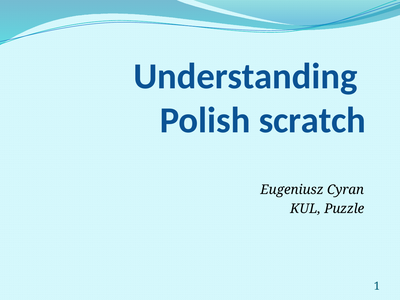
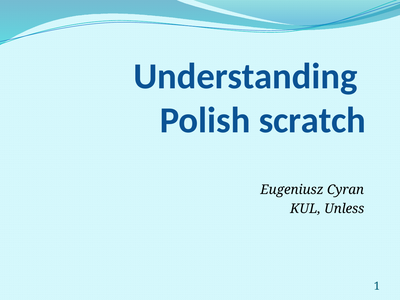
Puzzle: Puzzle -> Unless (344, 209)
